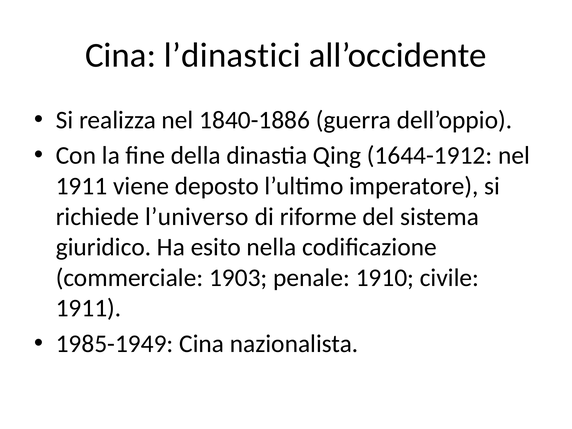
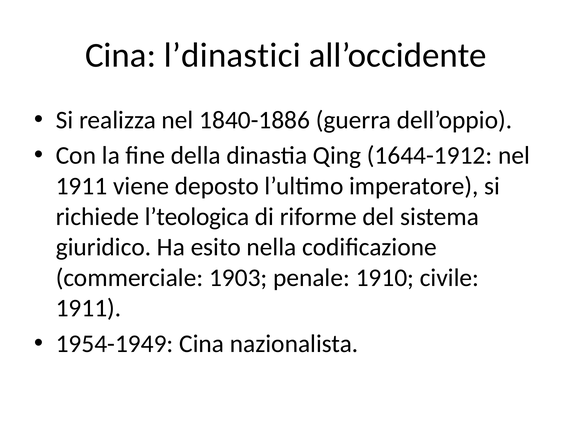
l’universo: l’universo -> l’teologica (197, 217)
1985-1949: 1985-1949 -> 1954-1949 (115, 344)
